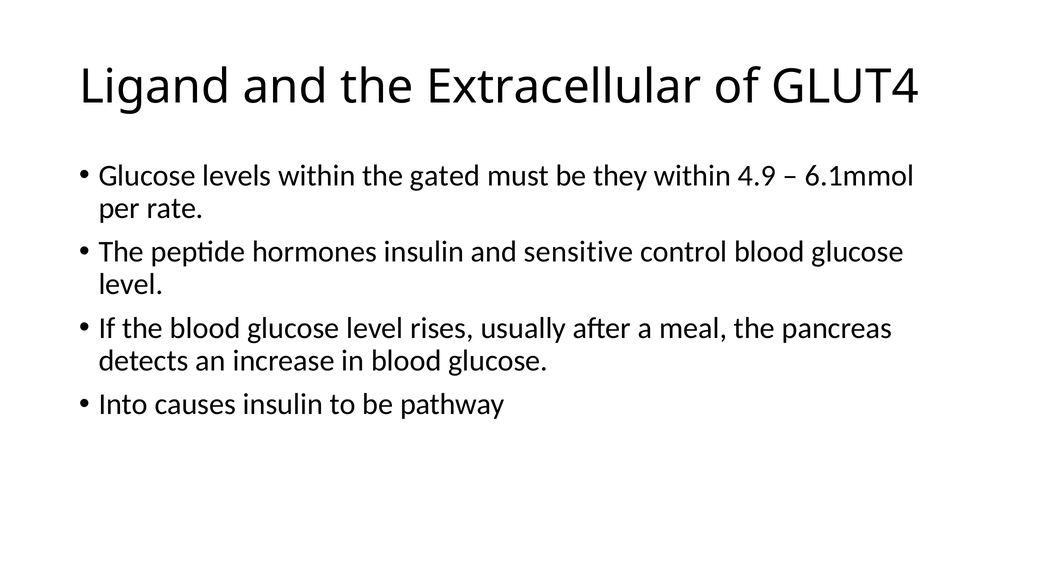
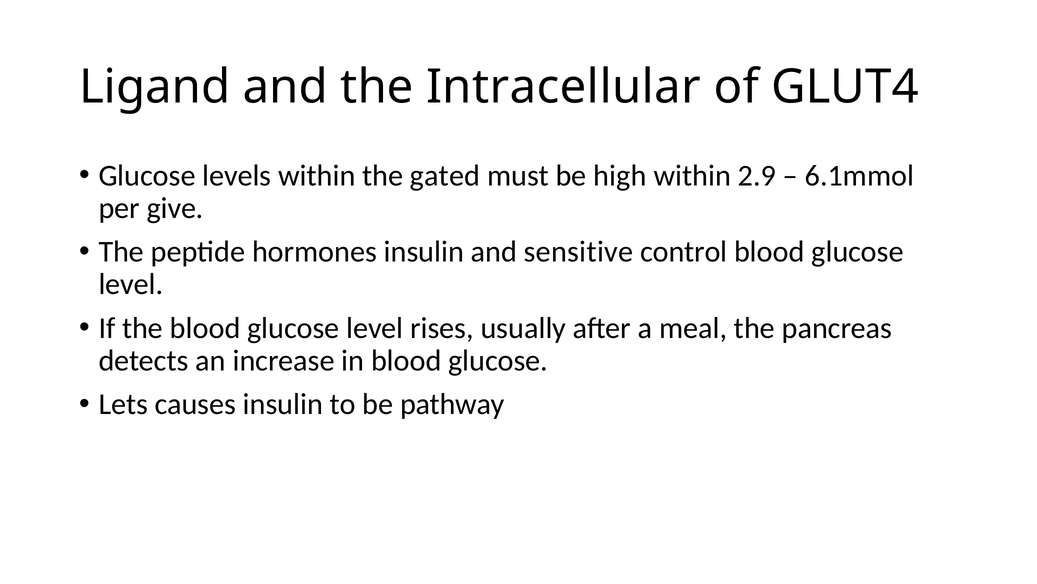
Extracellular: Extracellular -> Intracellular (564, 87)
they: they -> high (620, 175)
4.9: 4.9 -> 2.9 (757, 175)
rate: rate -> give (175, 208)
Into: Into -> Lets (123, 404)
